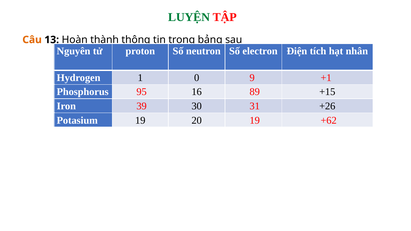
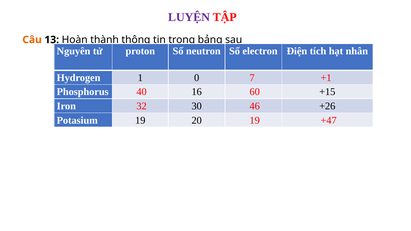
LUYỆN colour: green -> purple (189, 17)
9: 9 -> 7 (252, 78)
95: 95 -> 40 (142, 92)
89: 89 -> 60 (255, 92)
39: 39 -> 32 (142, 106)
31: 31 -> 46 (255, 106)
+62: +62 -> +47 (329, 120)
